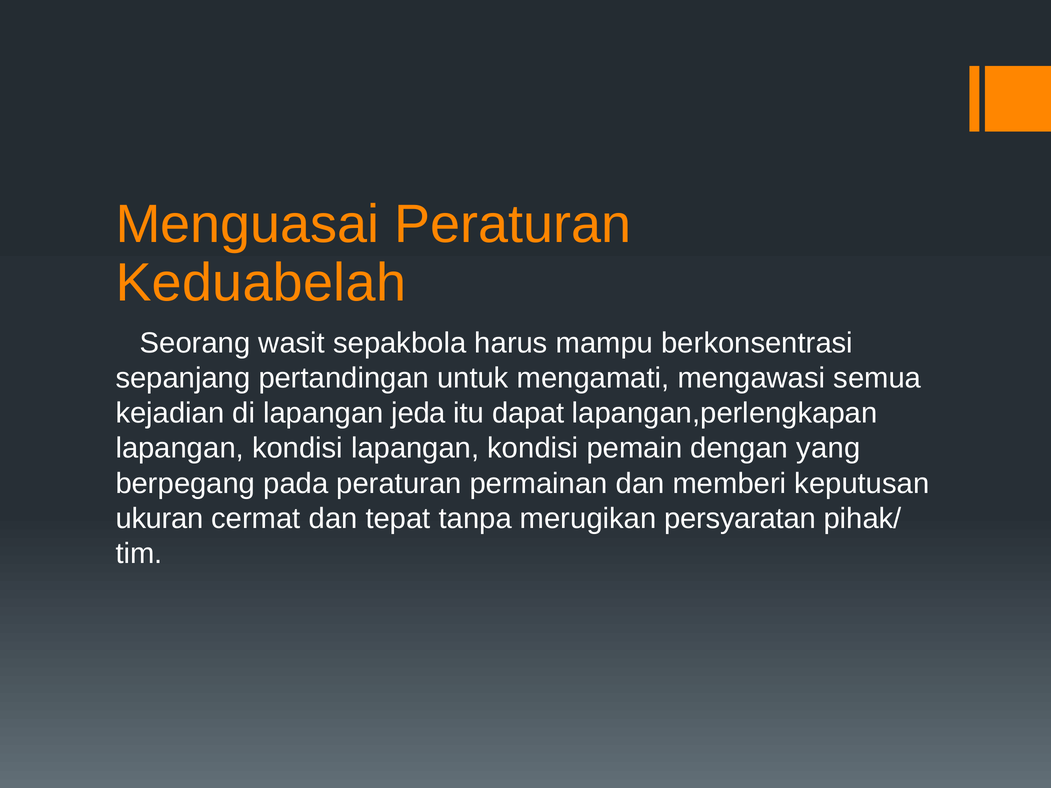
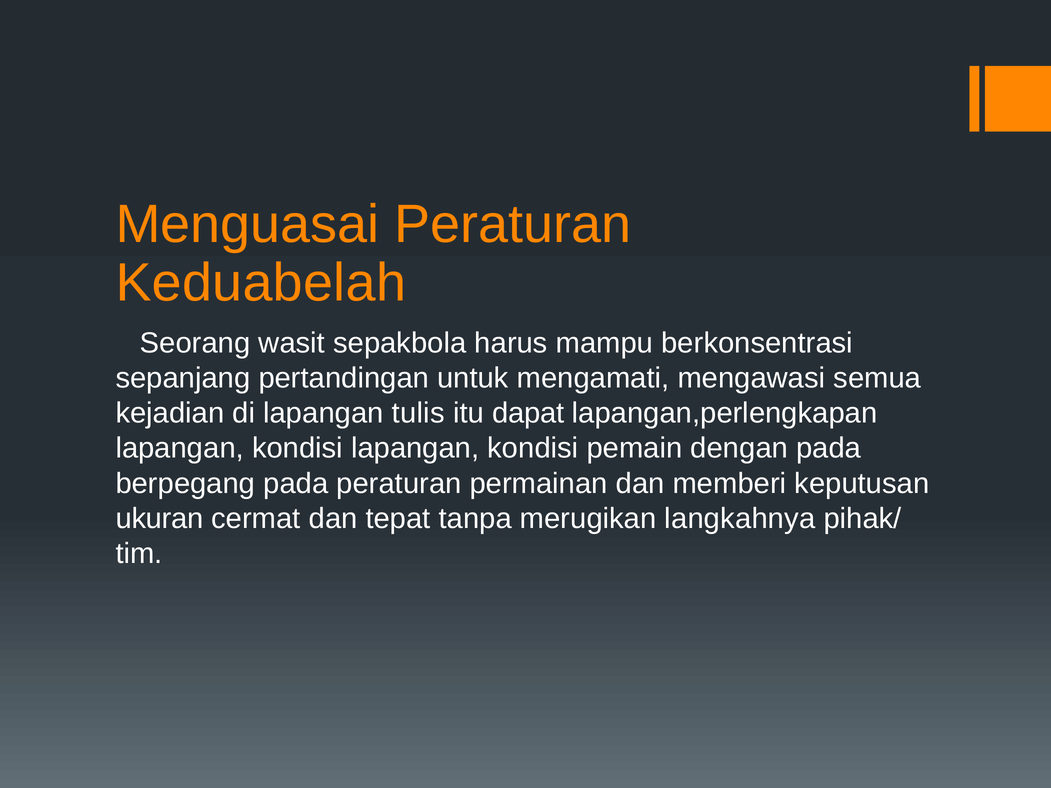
jeda: jeda -> tulis (418, 413)
dengan yang: yang -> pada (829, 448)
persyaratan: persyaratan -> langkahnya (740, 519)
